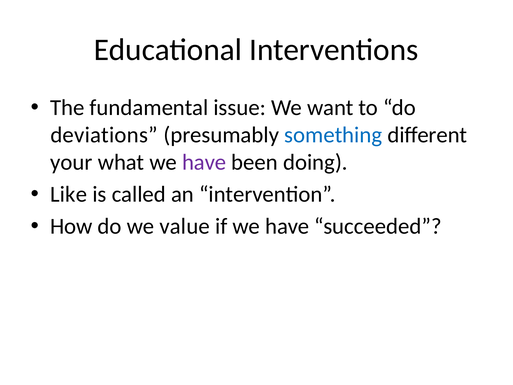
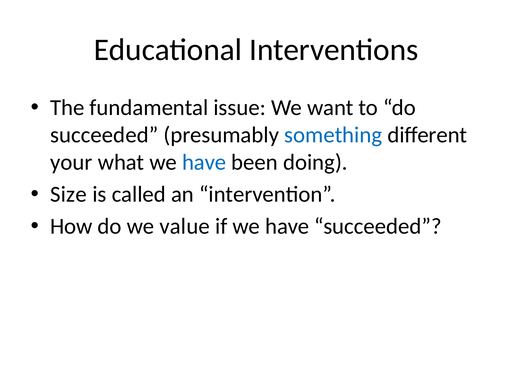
deviations: deviations -> succeeded (104, 135)
have colour: purple -> blue (204, 162)
Like: Like -> Size (69, 194)
